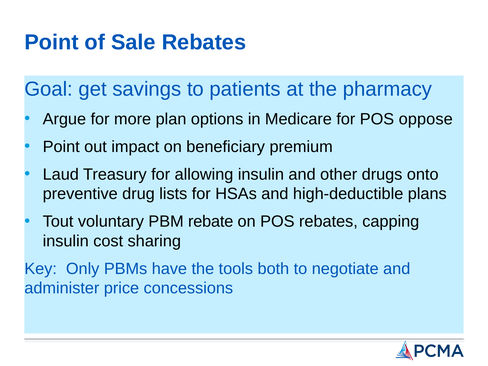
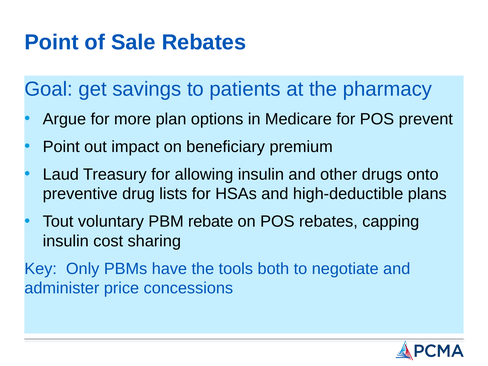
oppose: oppose -> prevent (426, 119)
